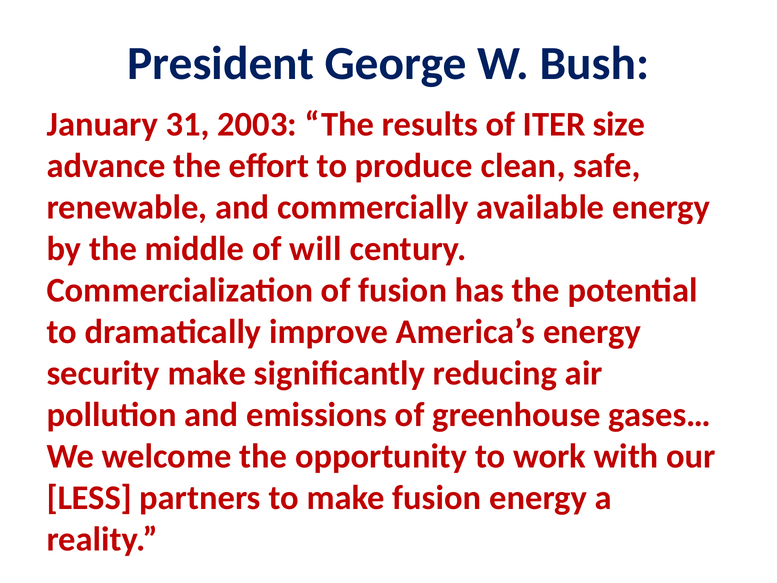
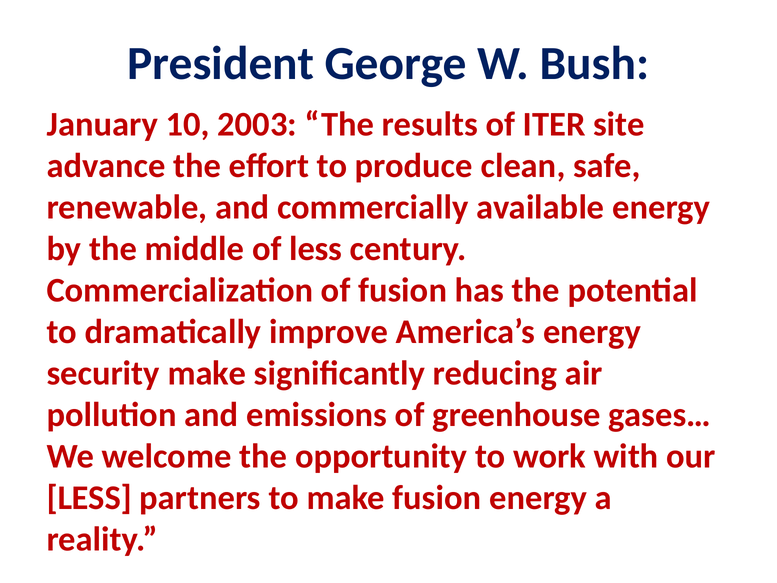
31: 31 -> 10 (188, 124)
size: size -> site (619, 124)
of will: will -> less (316, 249)
